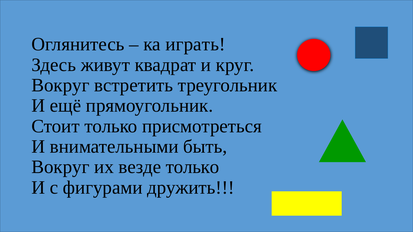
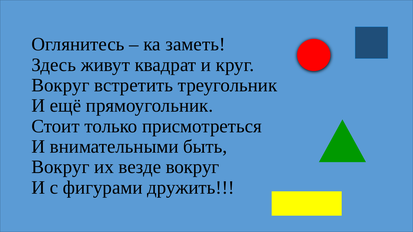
играть: играть -> заметь (195, 44)
везде только: только -> вокруг (193, 167)
